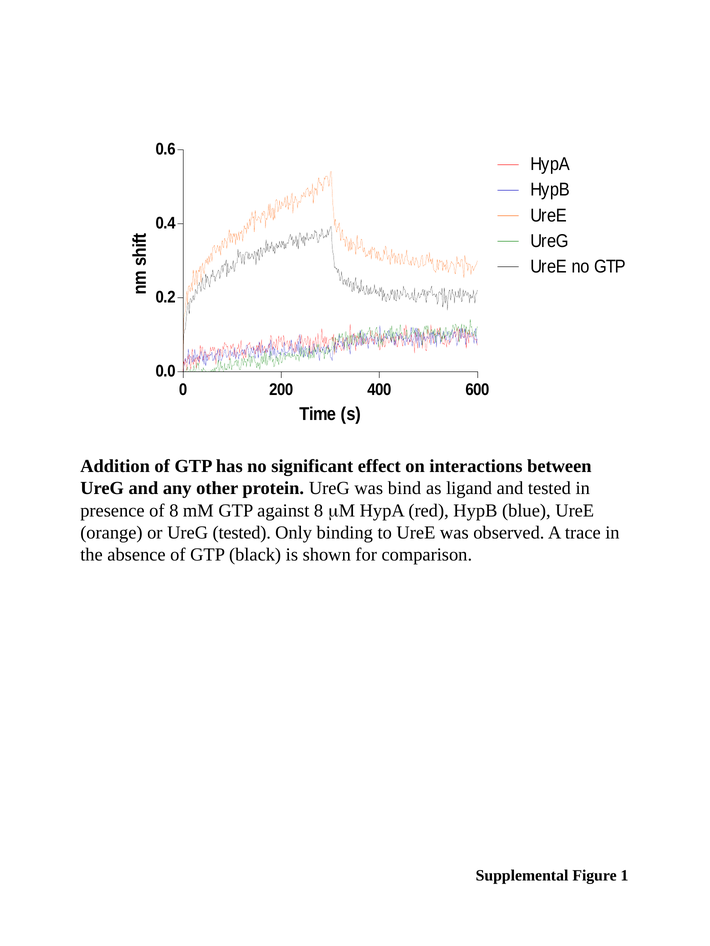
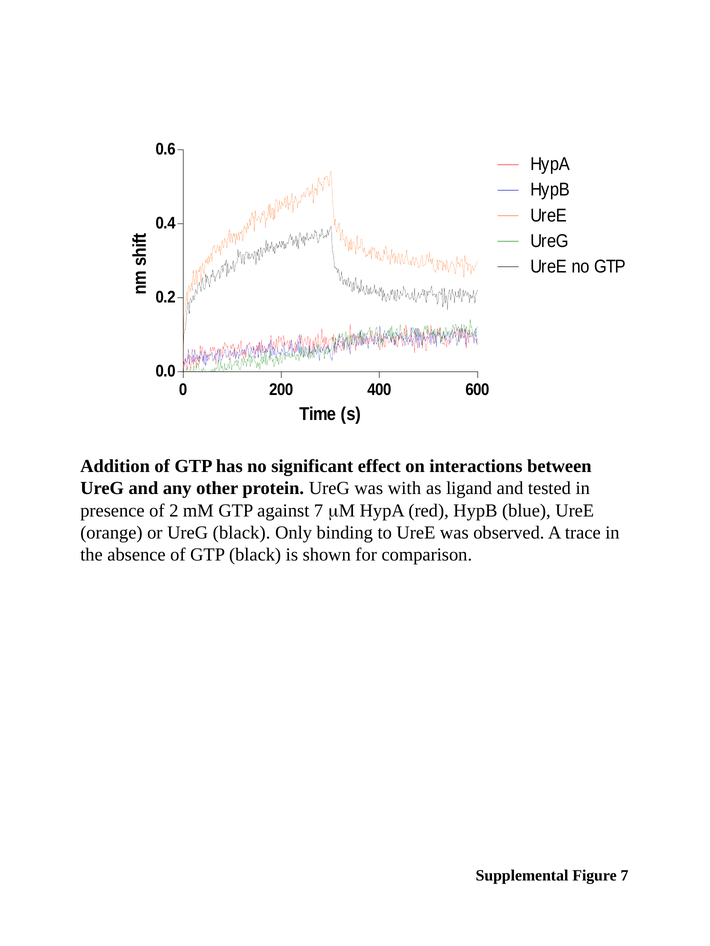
bind: bind -> with (404, 489)
of 8: 8 -> 2 (174, 511)
against 8: 8 -> 7 (319, 511)
UreG tested: tested -> black (242, 533)
Figure 1: 1 -> 7 (625, 876)
